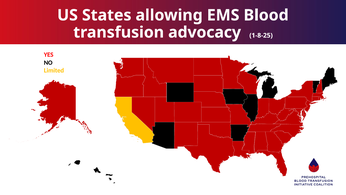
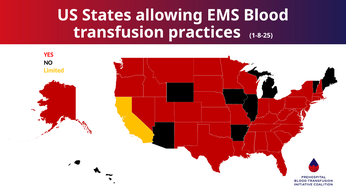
advocacy: advocacy -> practices (204, 32)
